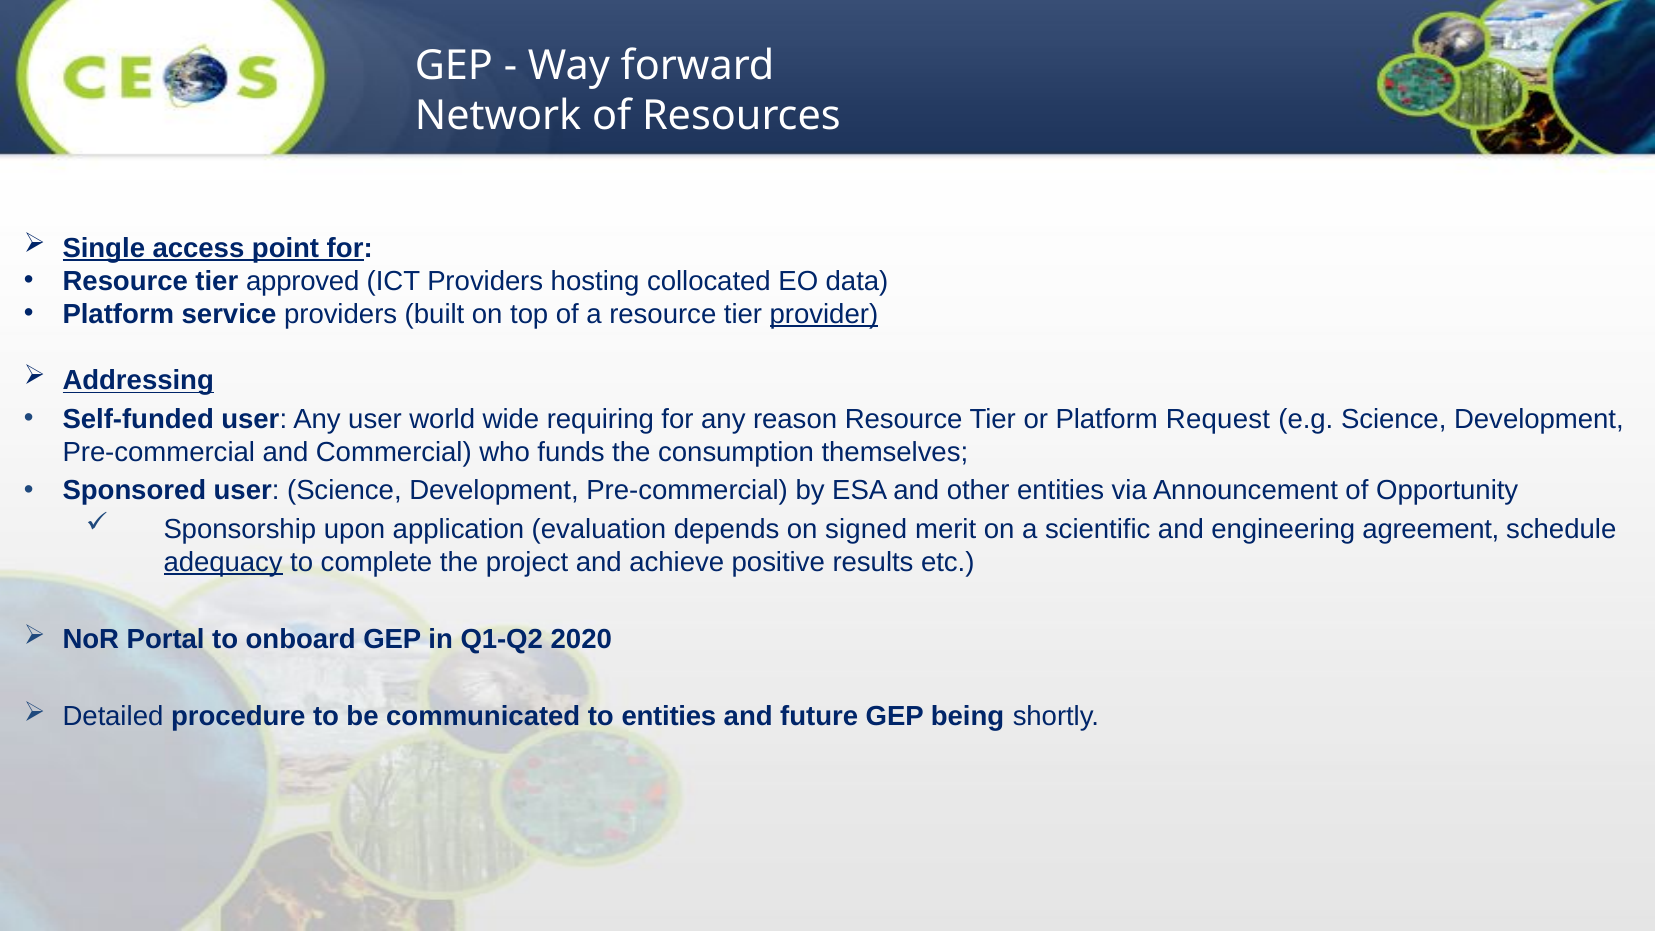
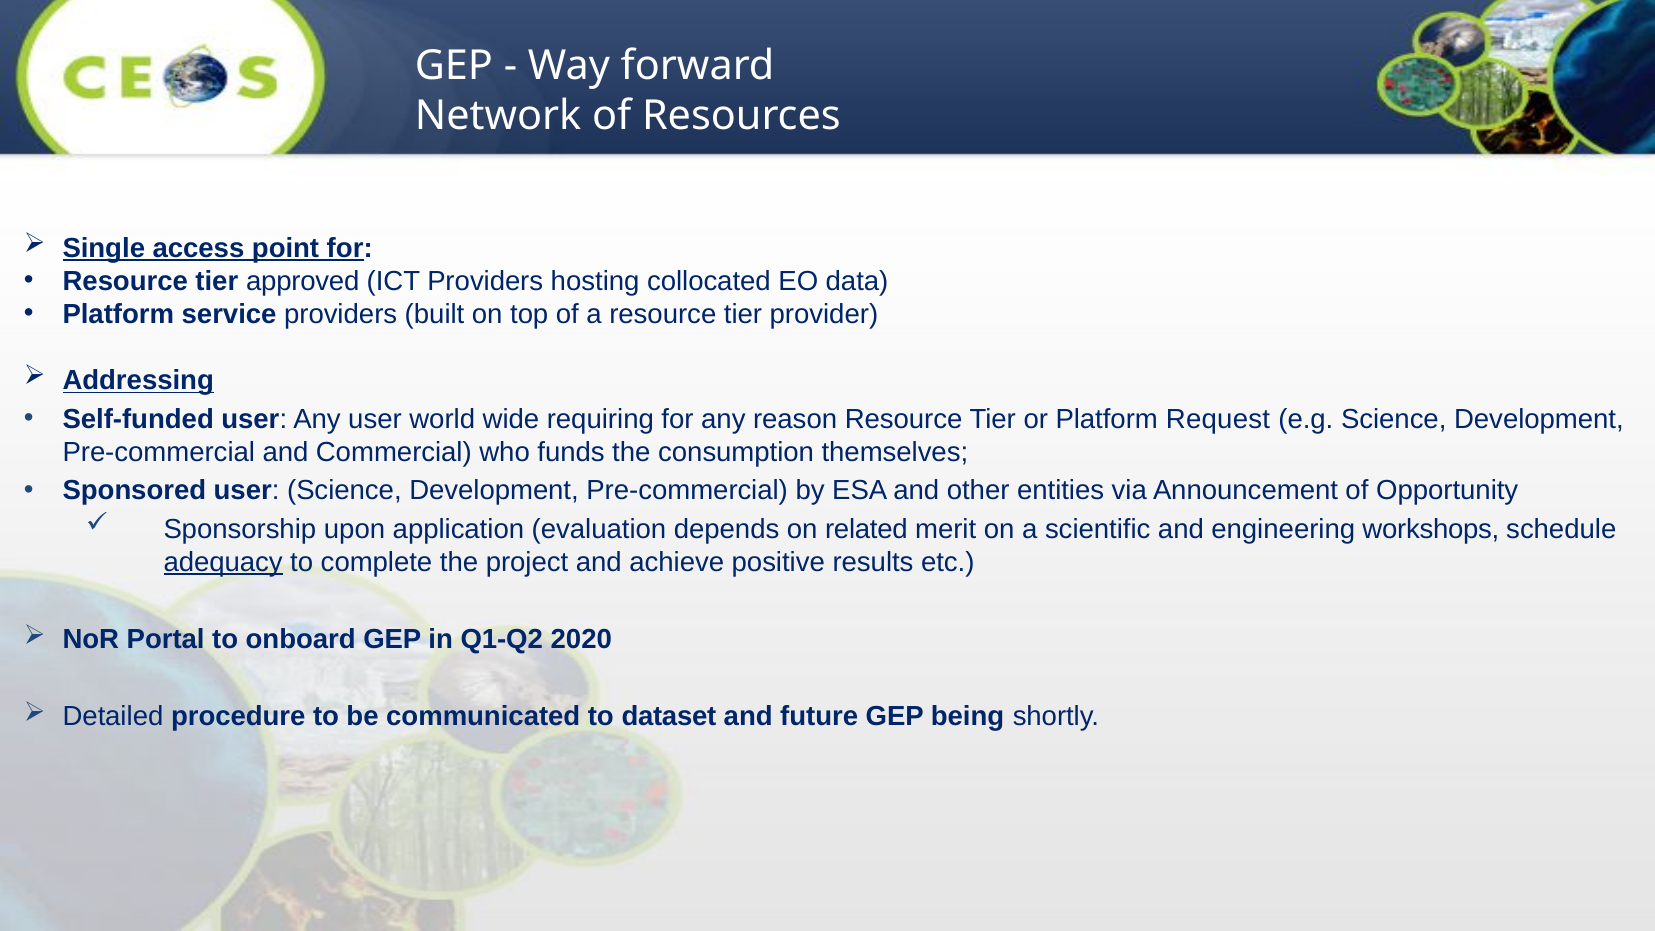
provider underline: present -> none (824, 314)
signed: signed -> related (866, 529)
agreement: agreement -> workshops (1431, 529)
to entities: entities -> dataset (669, 717)
